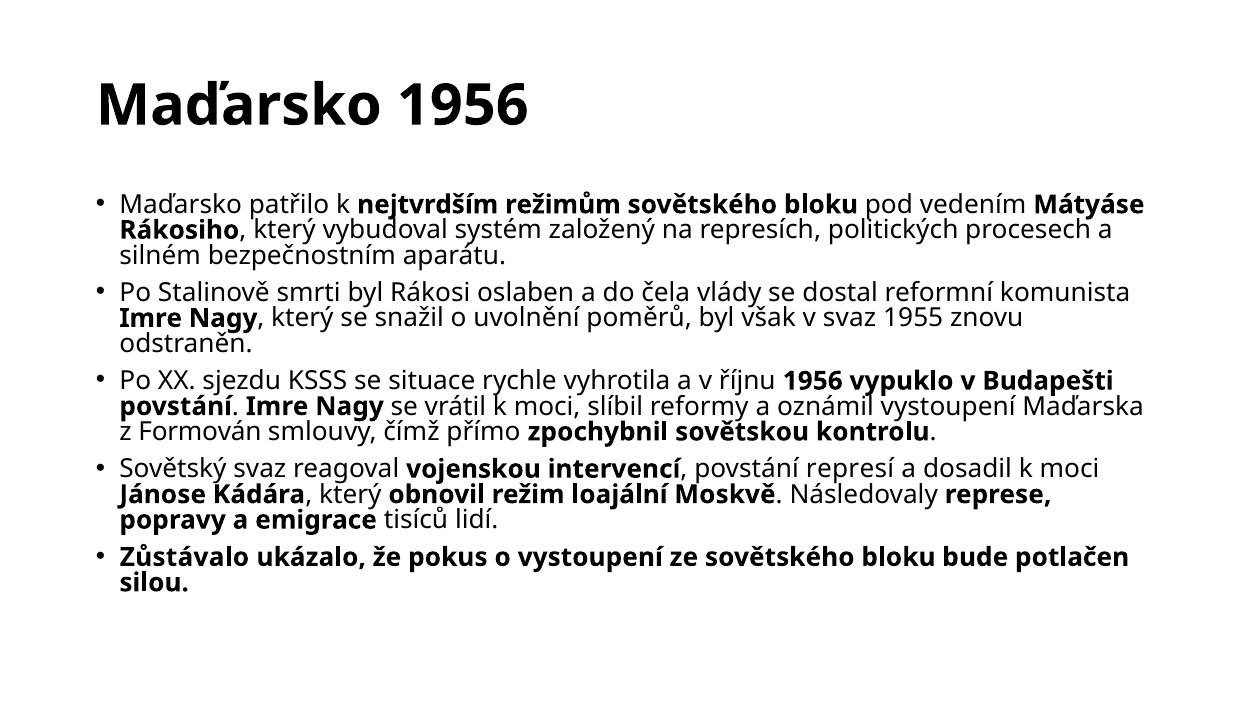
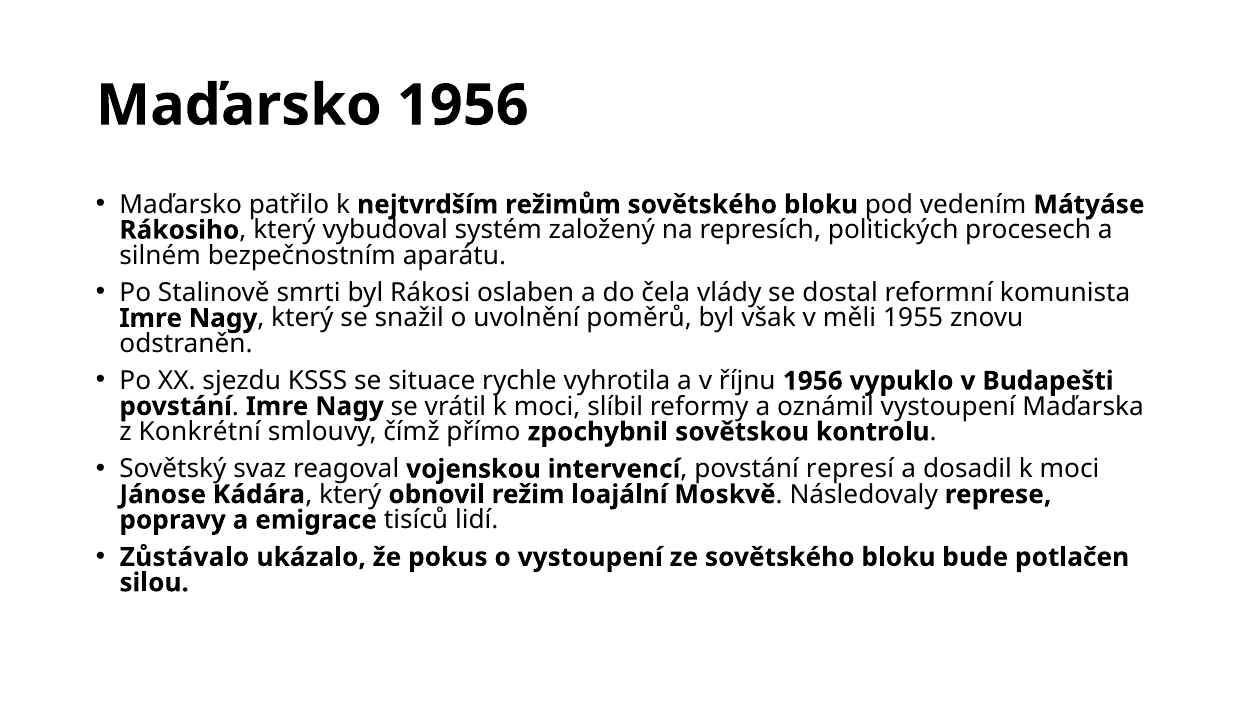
v svaz: svaz -> měli (850, 318)
Formován: Formován -> Konkrétní (200, 432)
